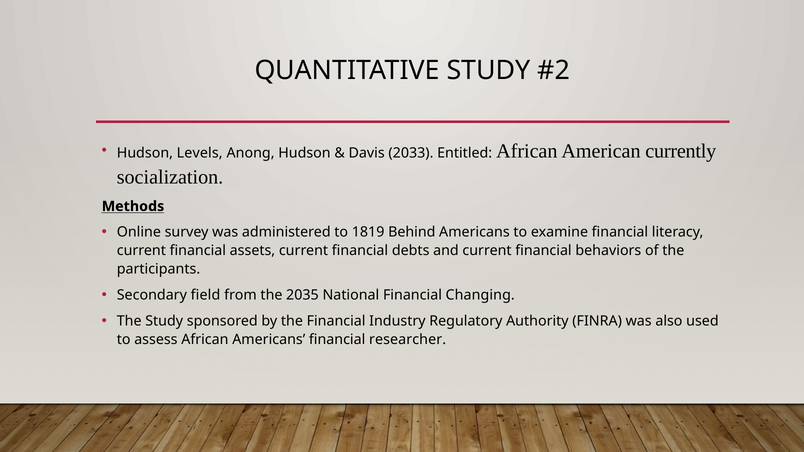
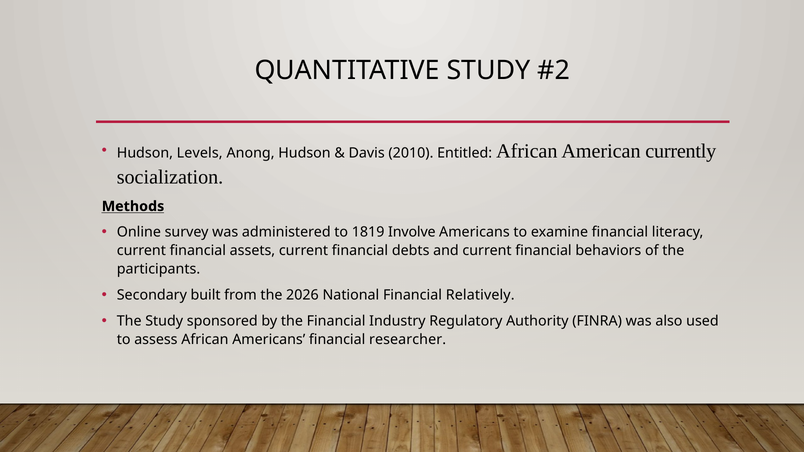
2033: 2033 -> 2010 (411, 153)
Behind: Behind -> Involve (412, 232)
field: field -> built (206, 295)
2035: 2035 -> 2026 (302, 295)
Changing: Changing -> Relatively (480, 295)
